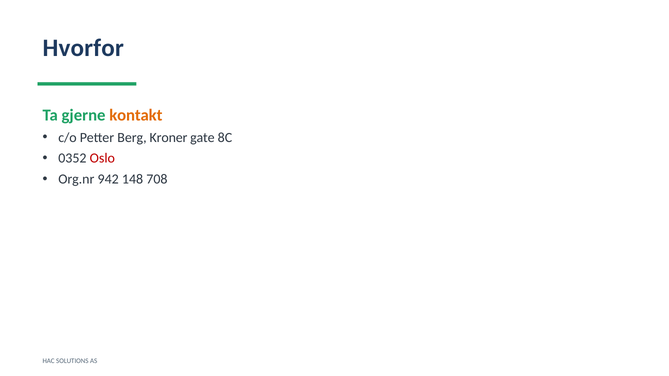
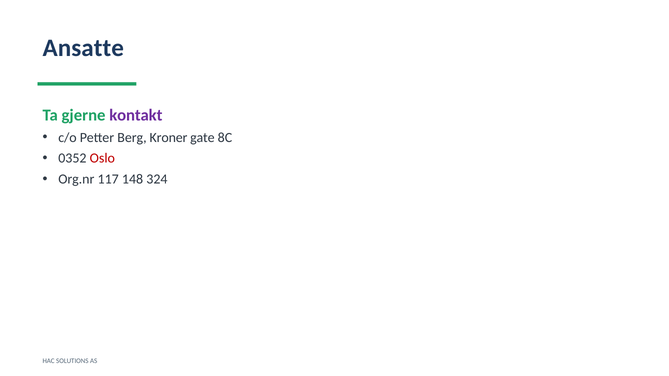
Hvorfor: Hvorfor -> Ansatte (83, 48)
kontakt colour: orange -> purple (136, 115)
942: 942 -> 117 (108, 179)
708: 708 -> 324 (157, 179)
